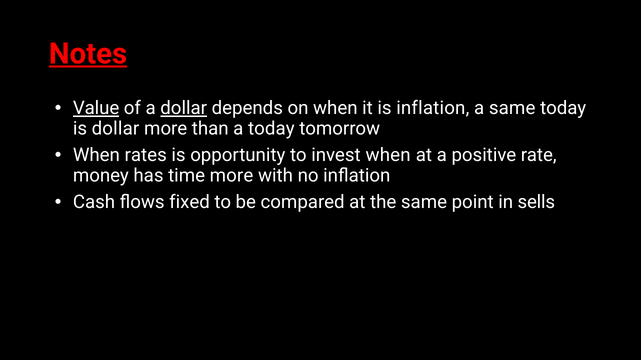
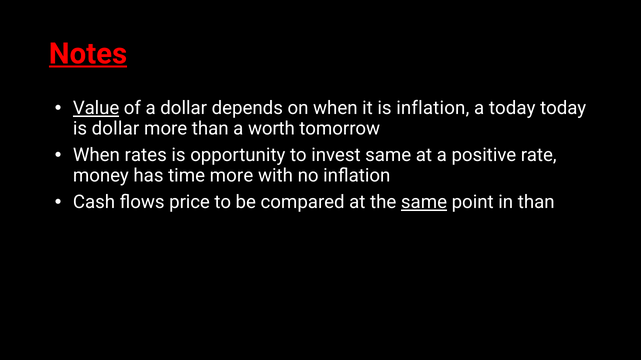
dollar underline: present -> none (184, 108)
a same: same -> today (512, 108)
a today: today -> worth (271, 129)
invest when: when -> same (388, 155)
fixed: fixed -> price (190, 203)
same underline: none -> present (424, 203)
in sells: sells -> than (536, 203)
